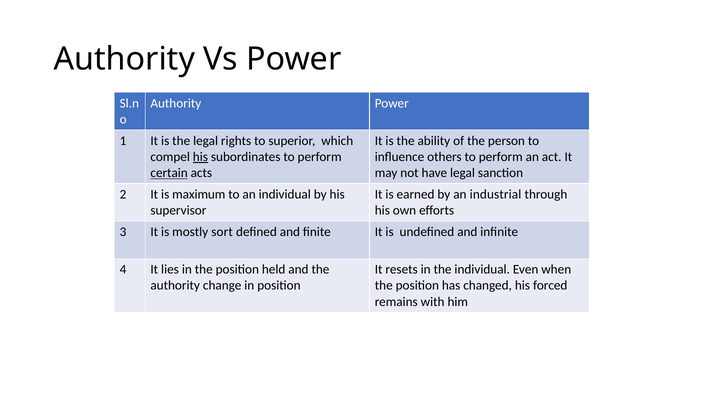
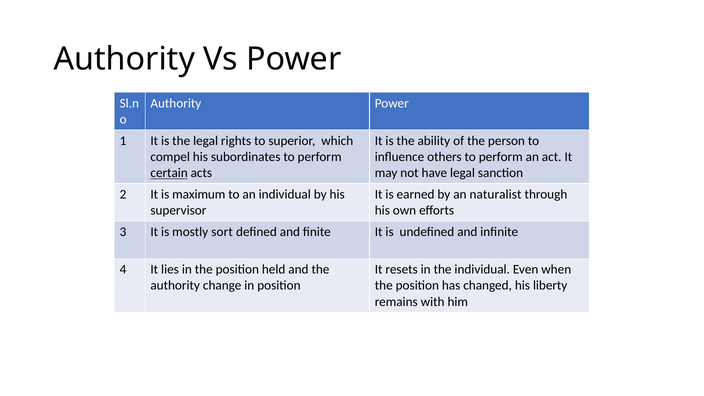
his underline: present -> none (200, 157)
industrial: industrial -> naturalist (496, 194)
forced: forced -> liberty (550, 286)
